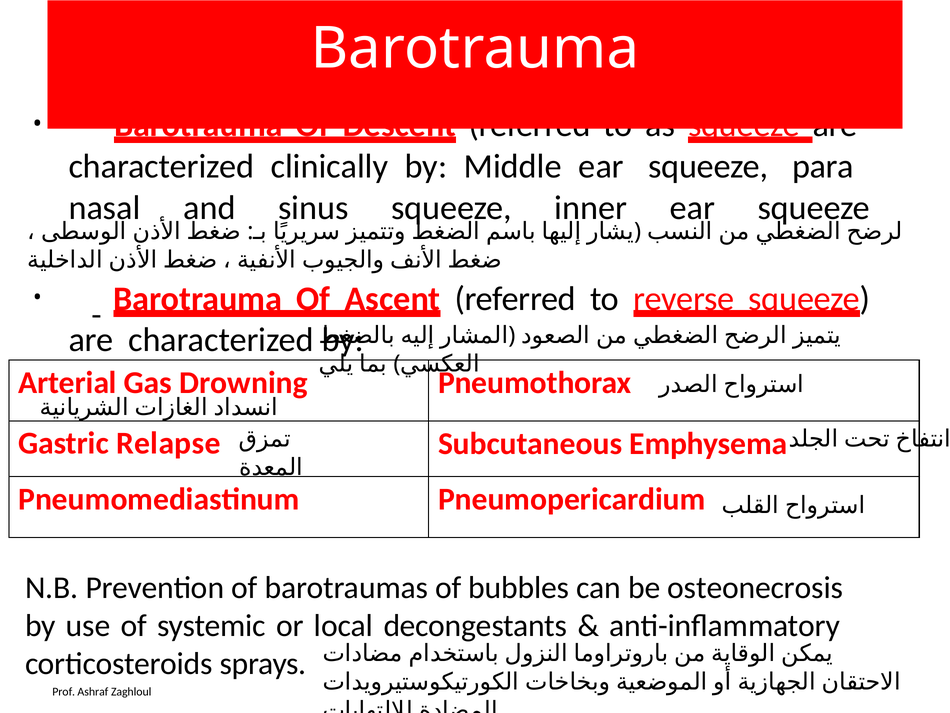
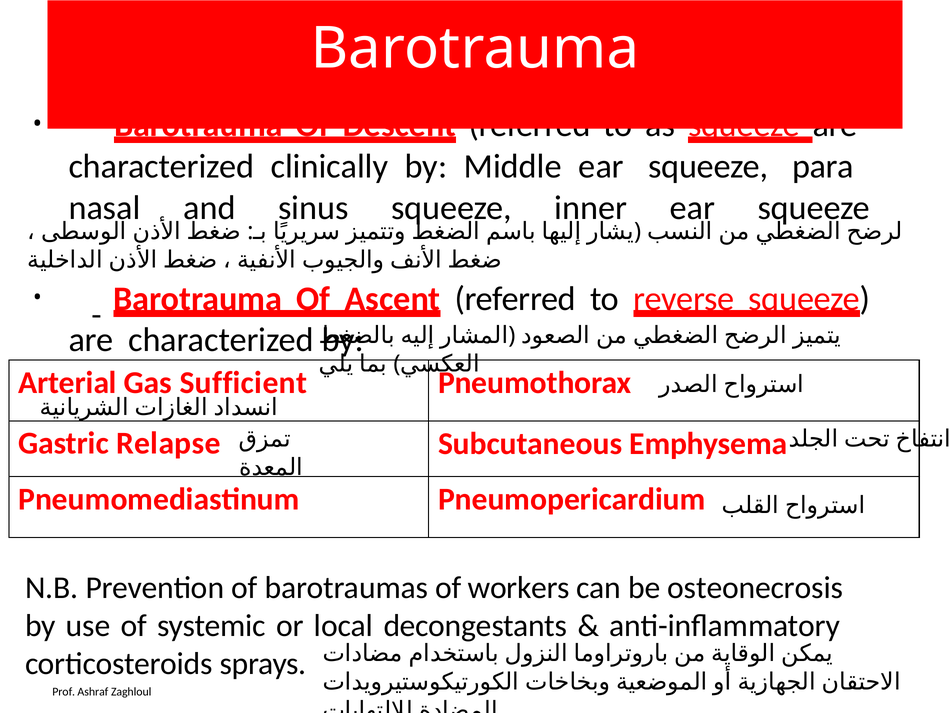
Drowning: Drowning -> Sufficient (243, 382)
bubbles: bubbles -> workers (519, 587)
